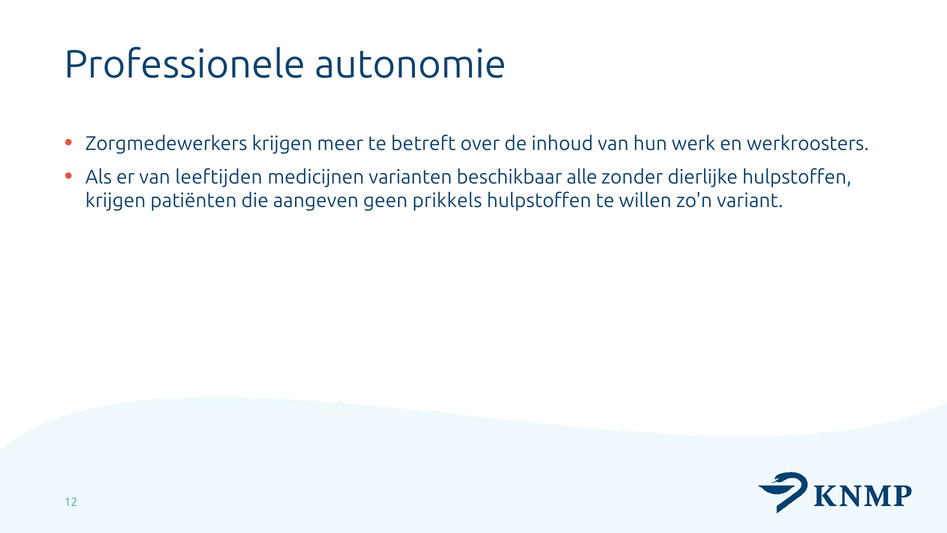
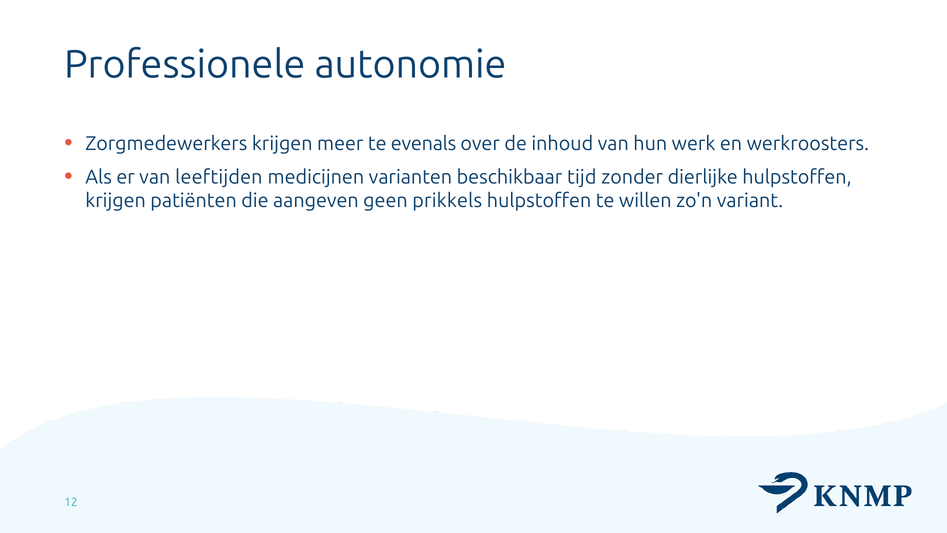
betreft: betreft -> evenals (424, 143)
alle: alle -> tijd (582, 177)
